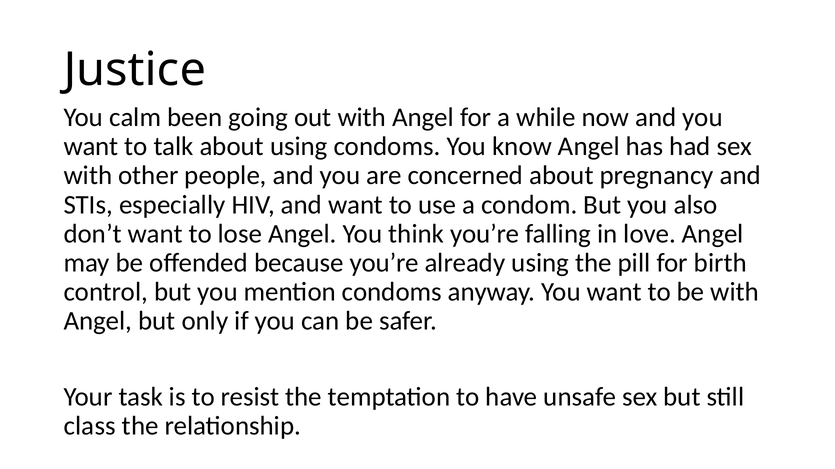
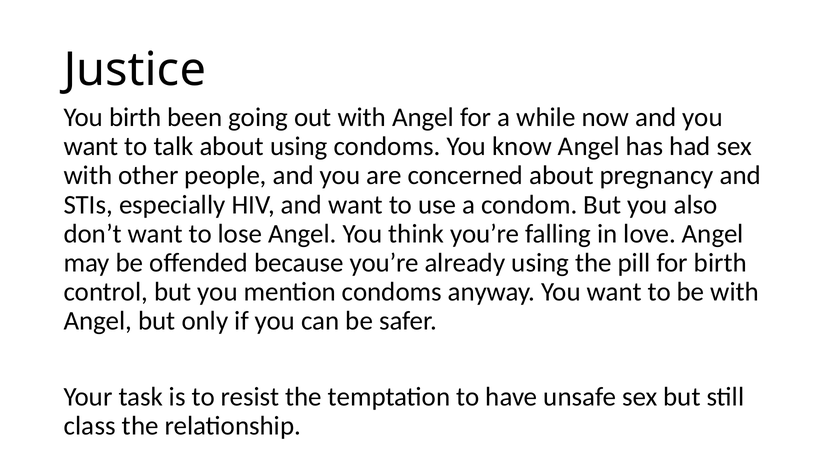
You calm: calm -> birth (135, 118)
